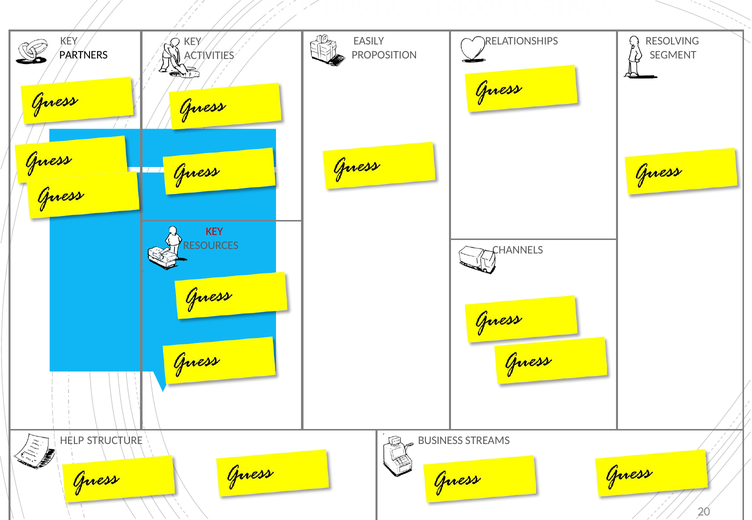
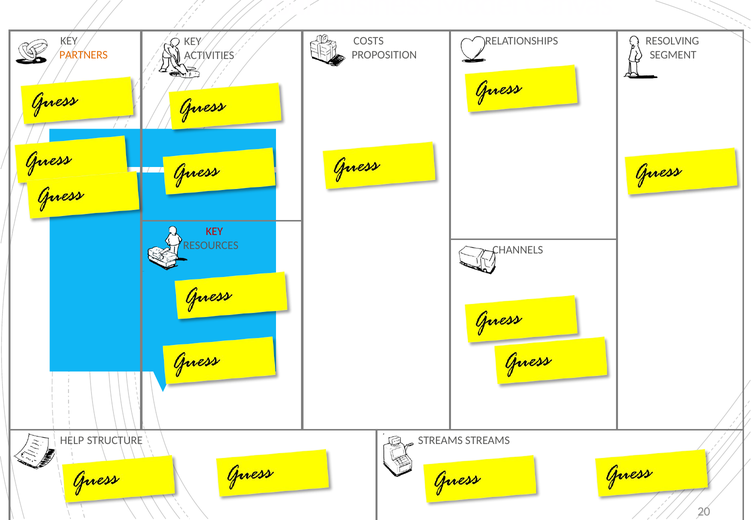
EASILY: EASILY -> COSTS (369, 41)
PARTNERS colour: black -> orange (84, 55)
STRUCTURE BUSINESS: BUSINESS -> STREAMS (440, 441)
